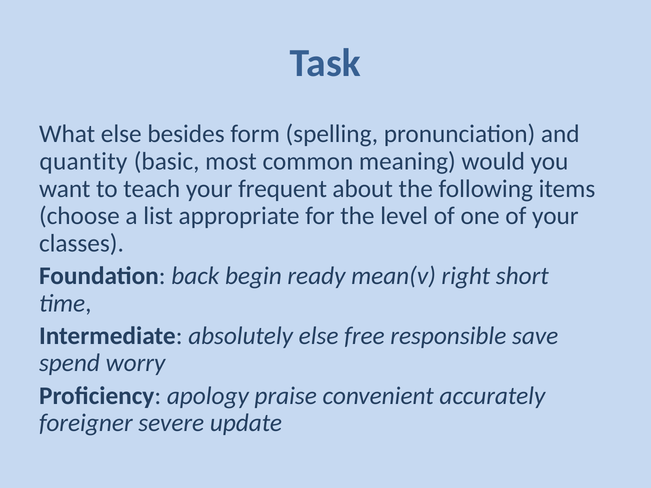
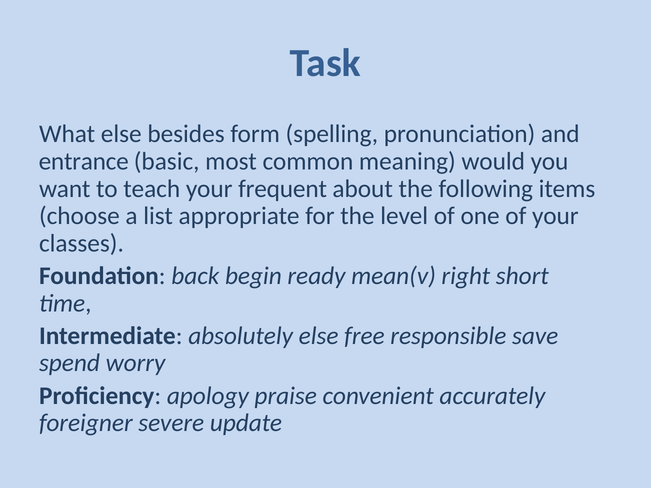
quantity: quantity -> entrance (84, 161)
